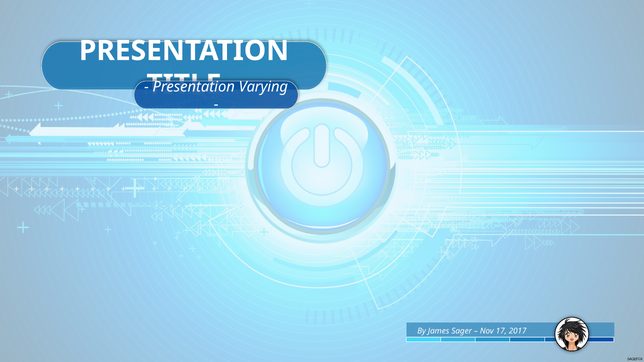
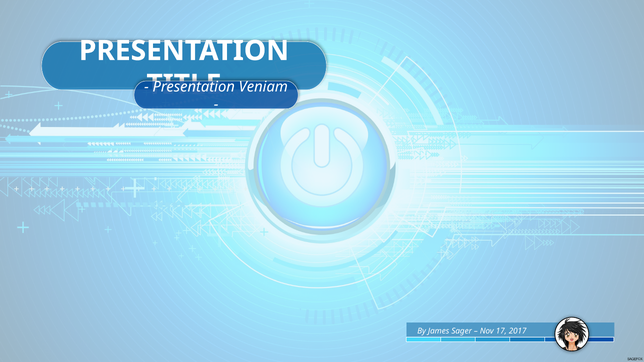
Varying: Varying -> Veniam (263, 87)
